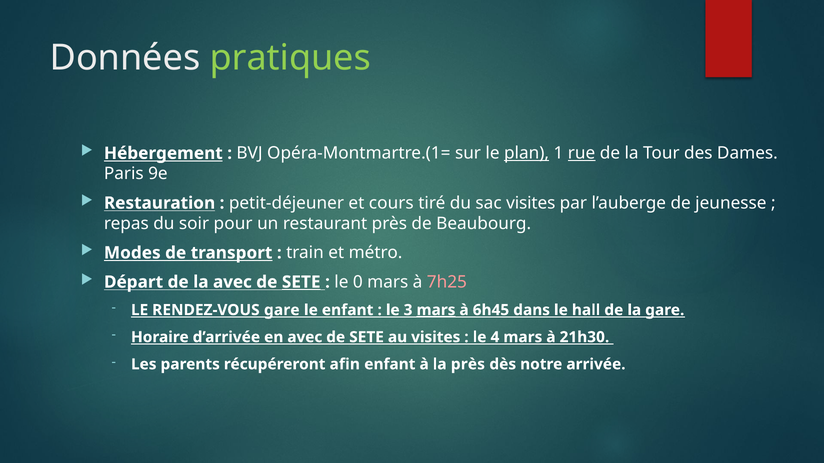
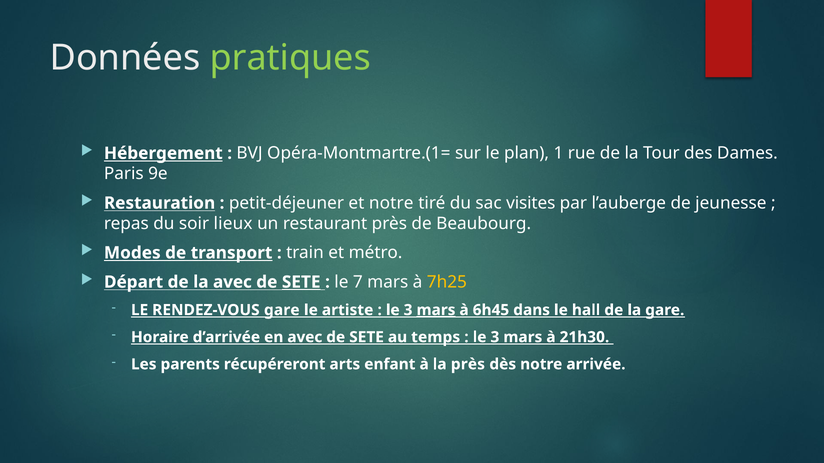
plan underline: present -> none (527, 153)
rue underline: present -> none (582, 153)
et cours: cours -> notre (391, 203)
pour: pour -> lieux (233, 224)
0: 0 -> 7 (358, 282)
7h25 colour: pink -> yellow (447, 282)
le enfant: enfant -> artiste (348, 310)
au visites: visites -> temps (436, 337)
4: 4 -> 3 (495, 337)
afin: afin -> arts (345, 365)
